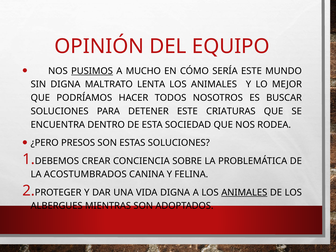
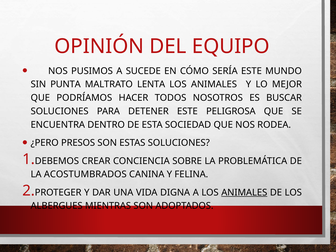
PUSIMOS underline: present -> none (92, 71)
MUCHO: MUCHO -> SUCEDE (143, 71)
SIN DIGNA: DIGNA -> PUNTA (65, 84)
CRIATURAS: CRIATURAS -> PELIGROSA (231, 111)
